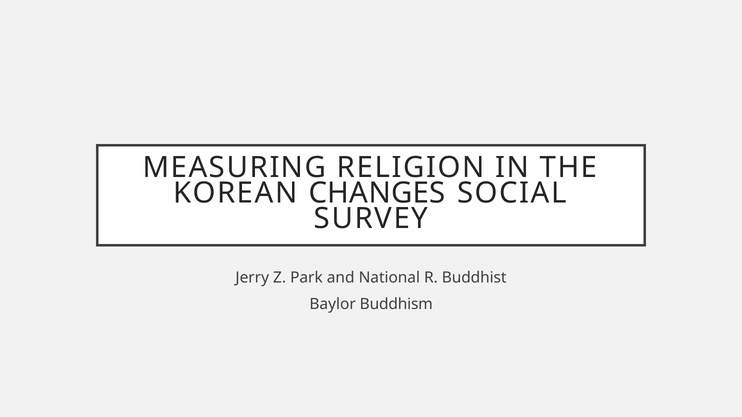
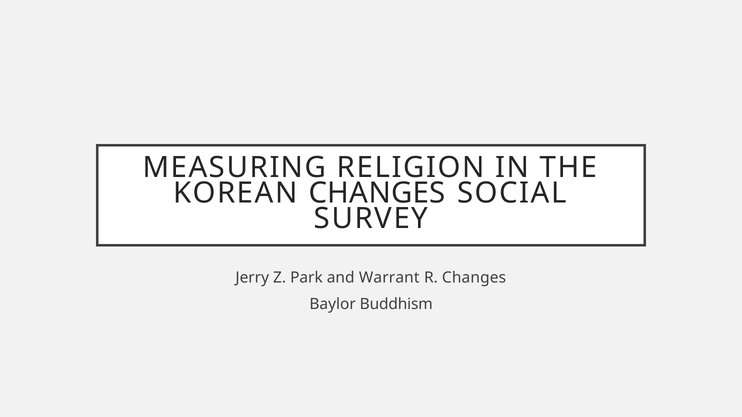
National: National -> Warrant (389, 278)
R Buddhist: Buddhist -> Changes (474, 278)
